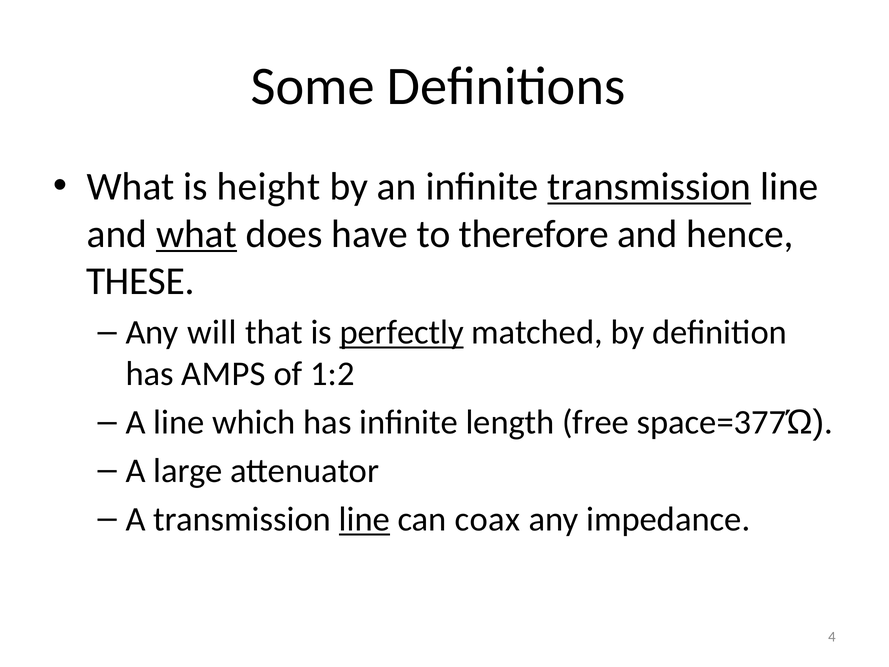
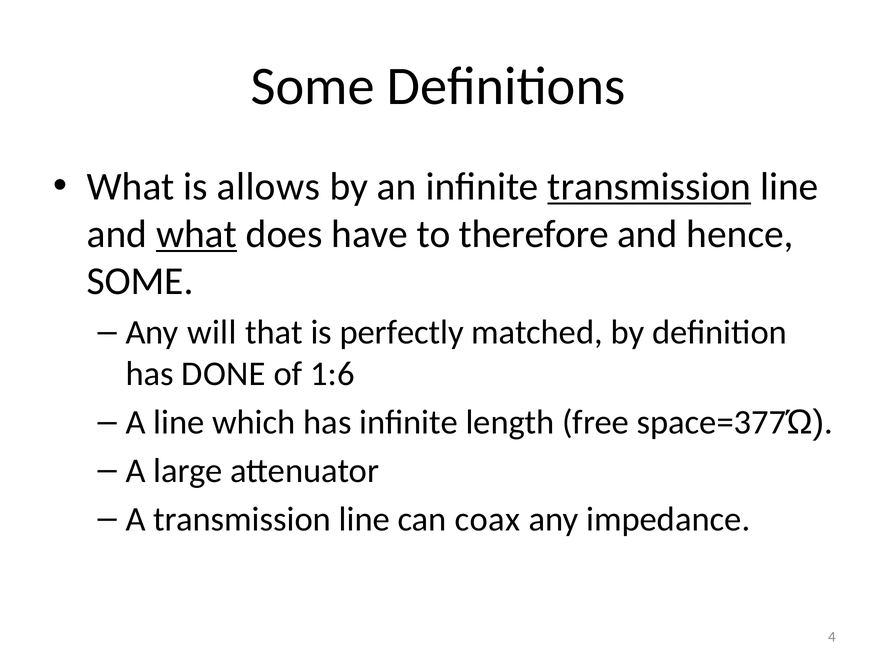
height: height -> allows (269, 186)
THESE: THESE -> SOME (140, 281)
perfectly underline: present -> none (402, 332)
AMPS: AMPS -> DONE (224, 374)
1:2: 1:2 -> 1:6 (332, 374)
line underline: present -> none (364, 519)
